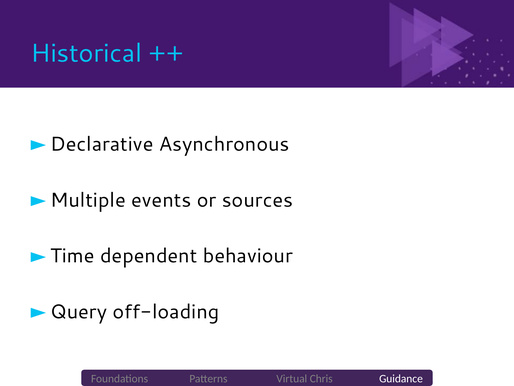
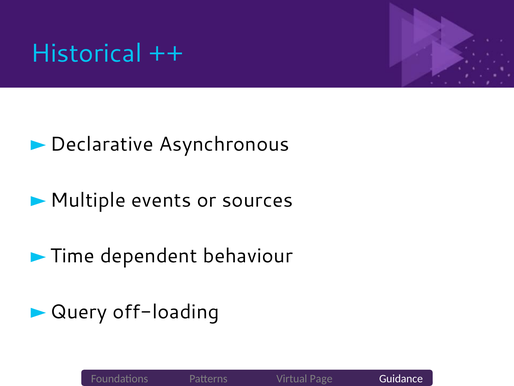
Chris: Chris -> Page (321, 378)
